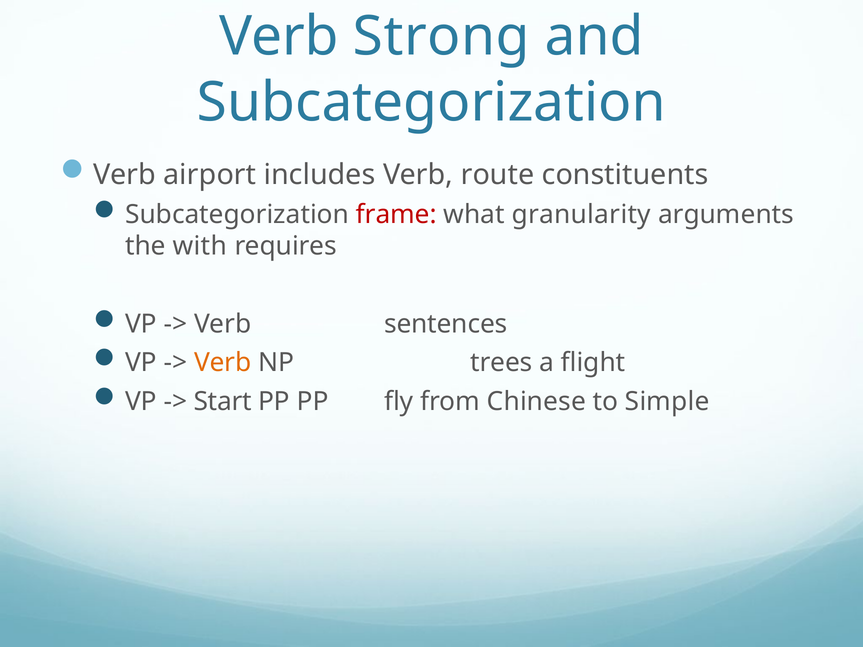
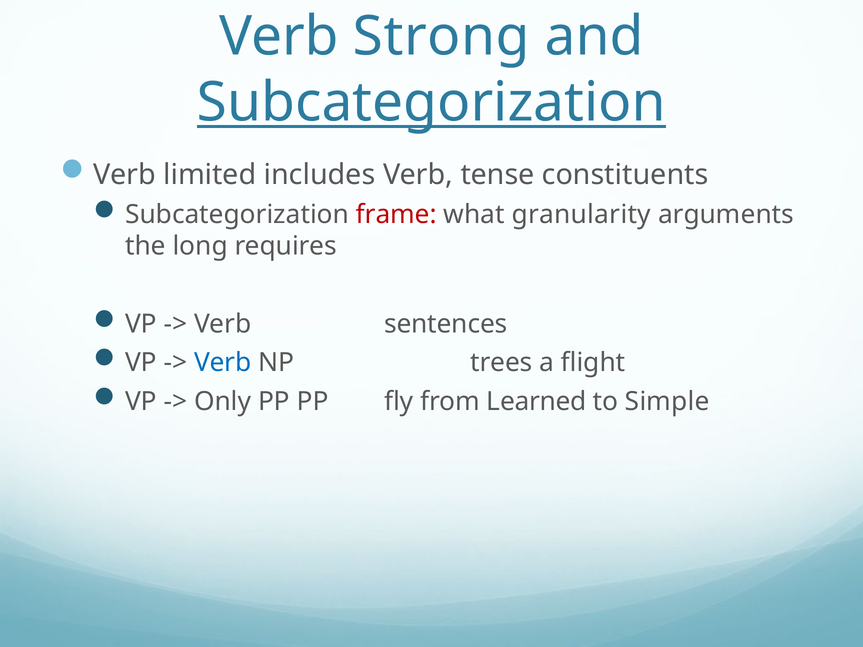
Subcategorization underline: none -> present (431, 103)
airport: airport -> limited (210, 175)
route: route -> tense (498, 175)
with: with -> long (200, 246)
Verb colour: orange -> blue (223, 363)
Start: Start -> Only (223, 402)
Chinese: Chinese -> Learned (537, 402)
